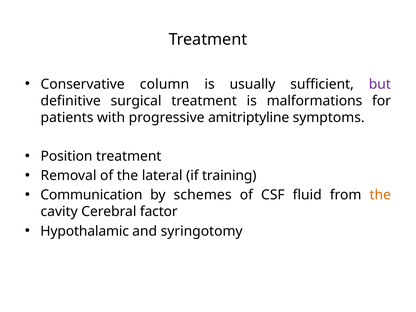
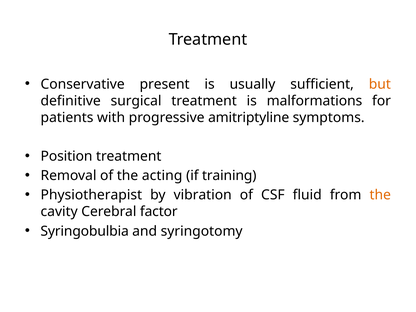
column: column -> present (165, 84)
but colour: purple -> orange (380, 84)
lateral: lateral -> acting (162, 176)
Communication: Communication -> Physiotherapist (91, 195)
schemes: schemes -> vibration (203, 195)
Hypothalamic: Hypothalamic -> Syringobulbia (85, 231)
